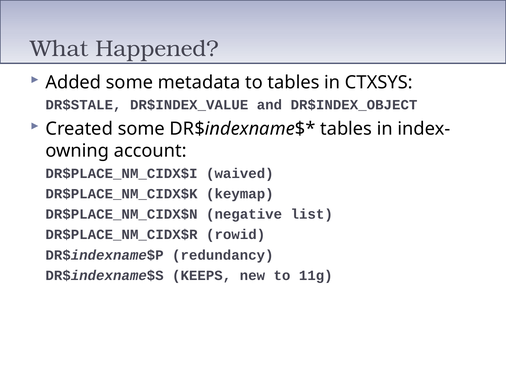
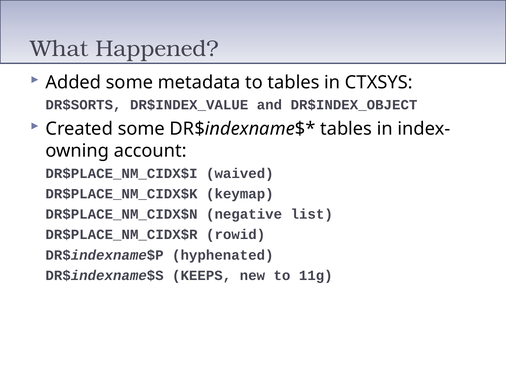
DR$STALE: DR$STALE -> DR$SORTS (83, 105)
redundancy: redundancy -> hyphenated (223, 255)
